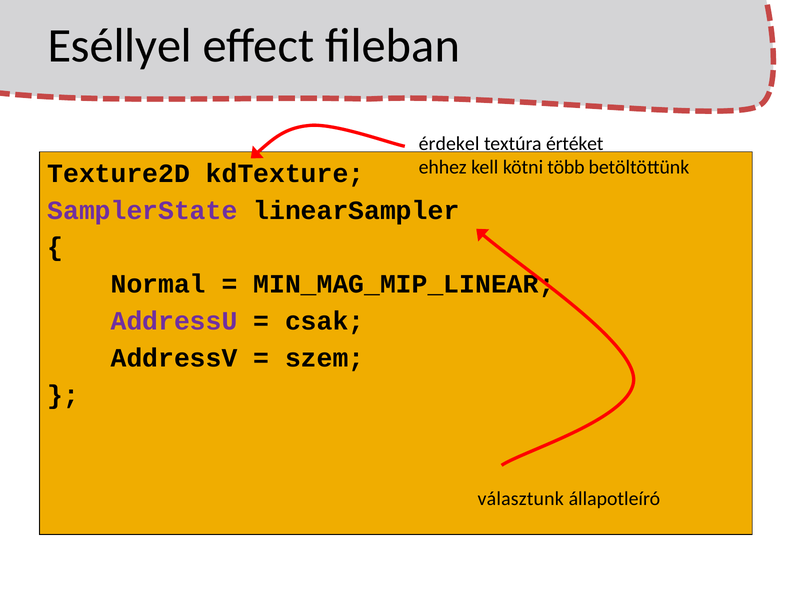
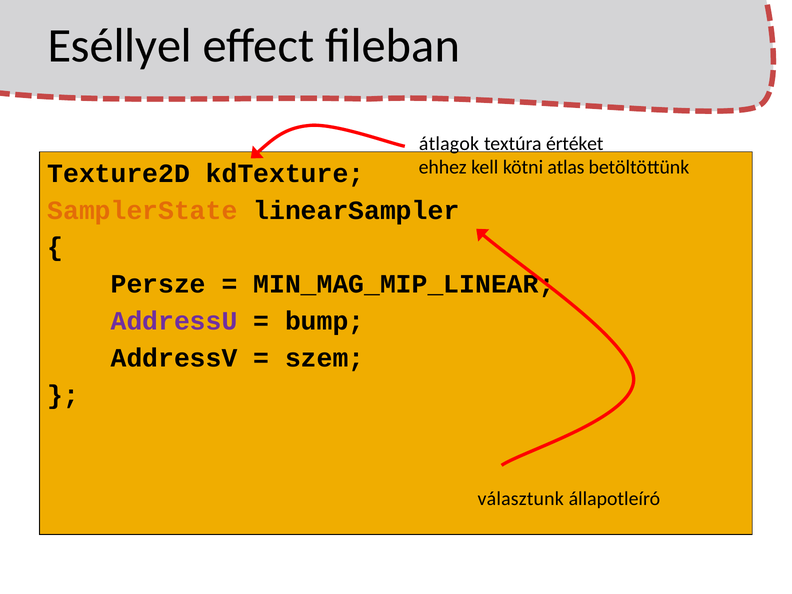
érdekel: érdekel -> átlagok (449, 144)
több: több -> atlas (566, 167)
SamplerState colour: purple -> orange (142, 210)
Normal: Normal -> Persze (158, 284)
csak: csak -> bump (325, 321)
